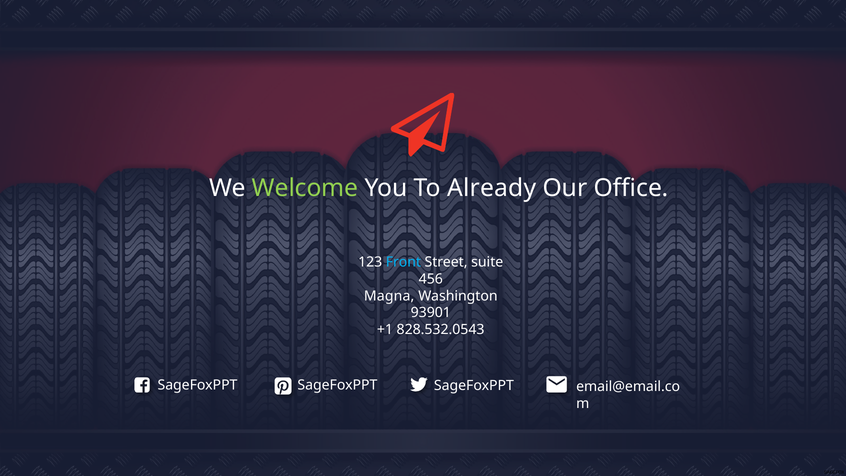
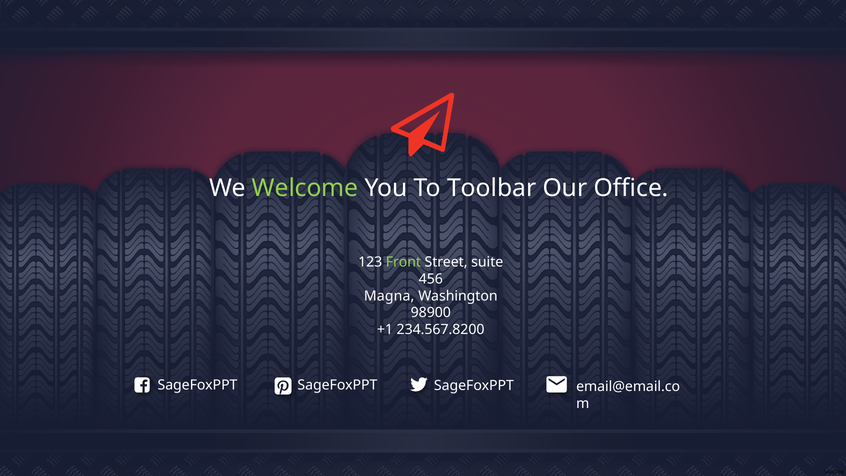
Already: Already -> Toolbar (492, 188)
Front colour: light blue -> light green (403, 262)
93901: 93901 -> 98900 (431, 313)
828.532.0543: 828.532.0543 -> 234.567.8200 (441, 330)
